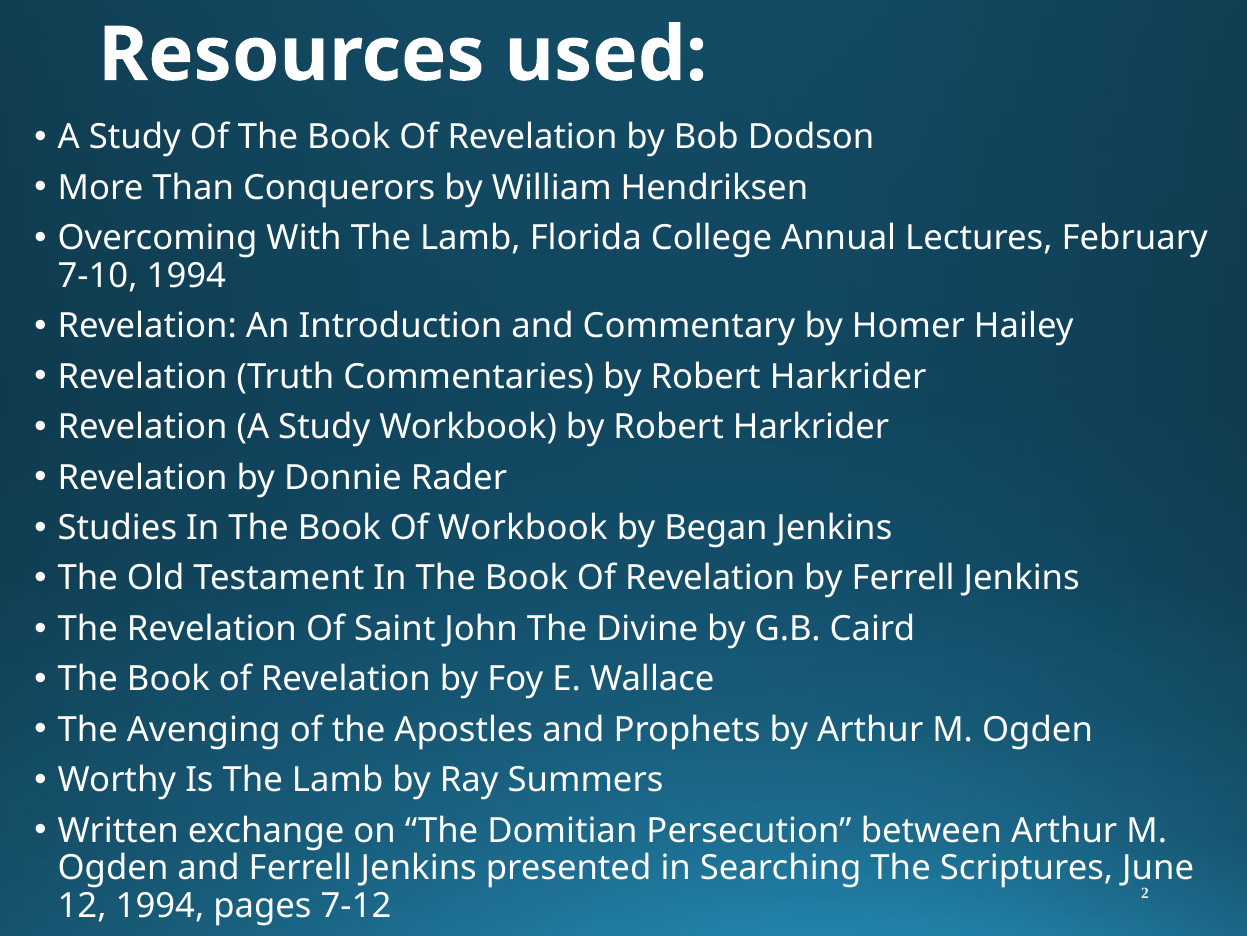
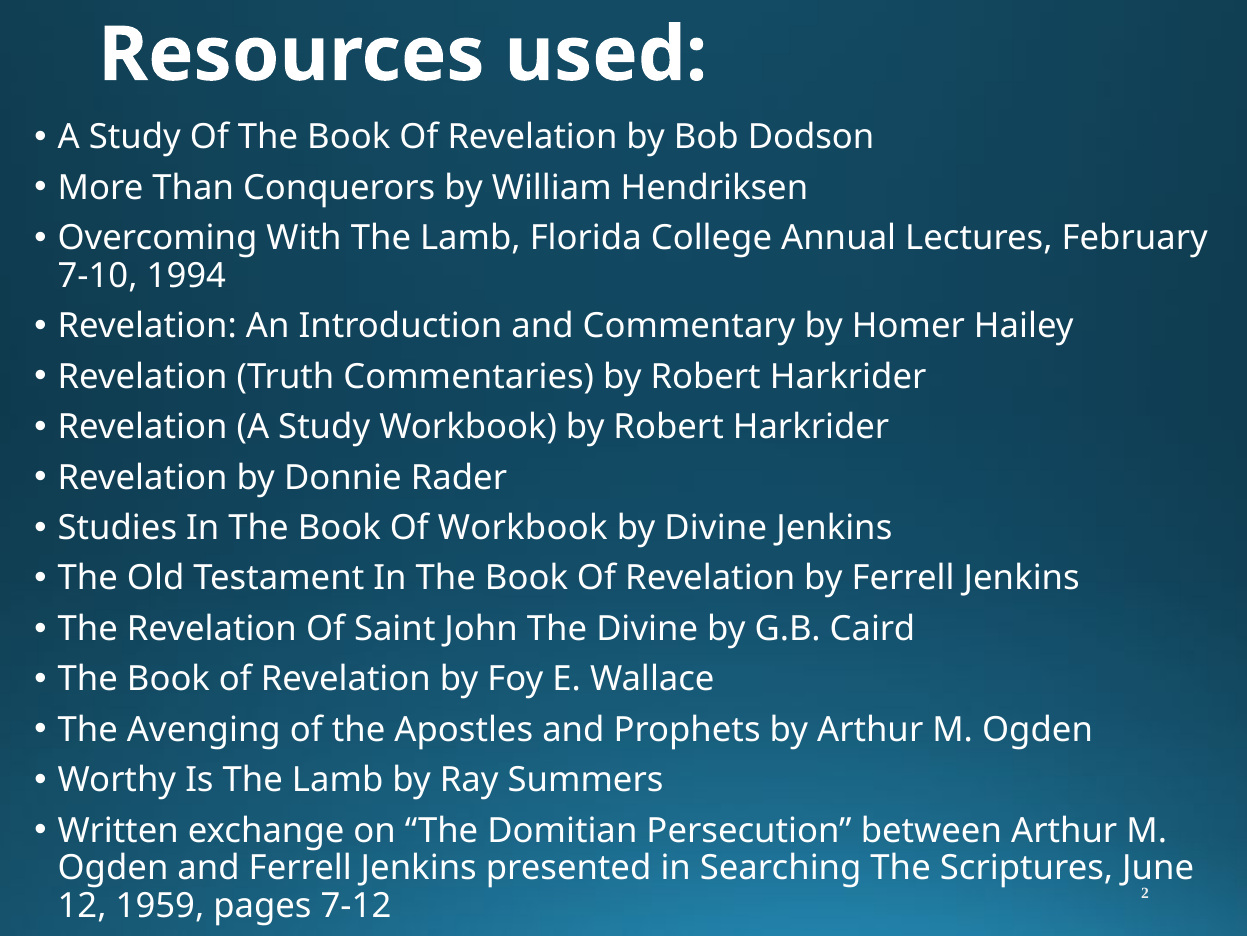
by Began: Began -> Divine (716, 528)
12 1994: 1994 -> 1959 (160, 905)
